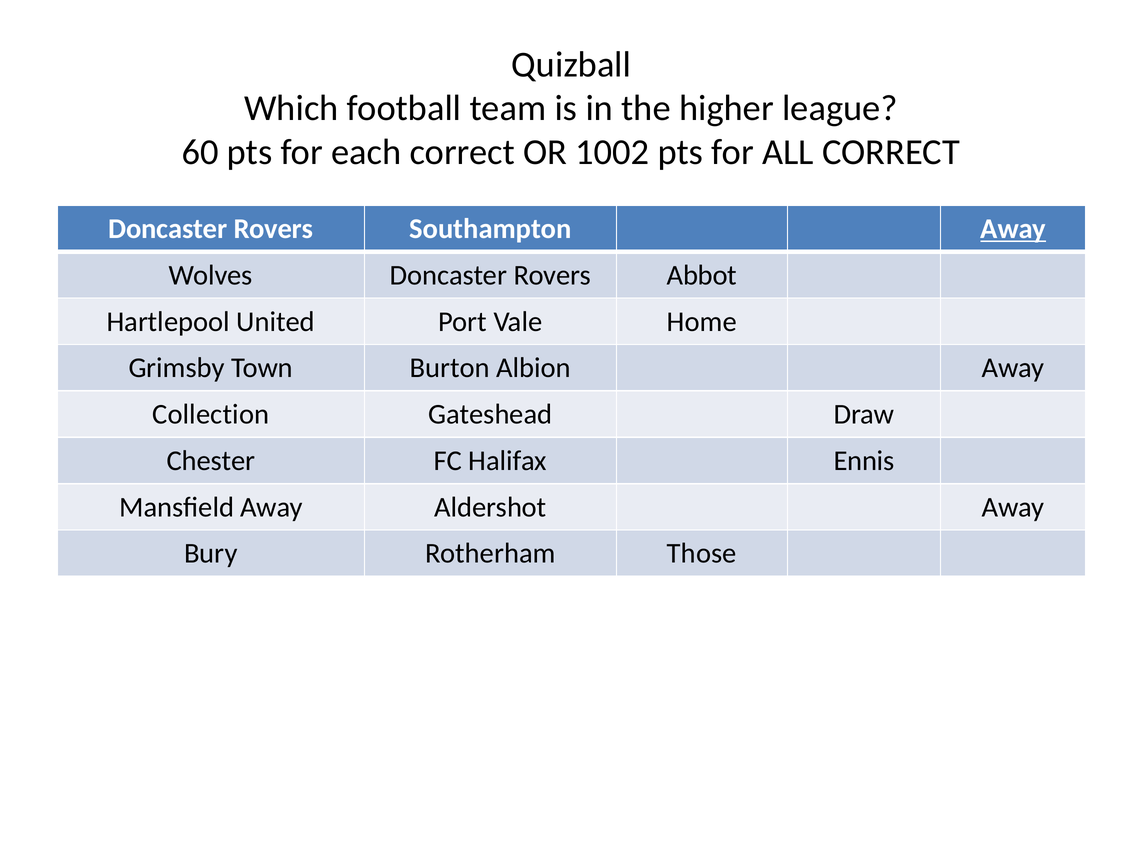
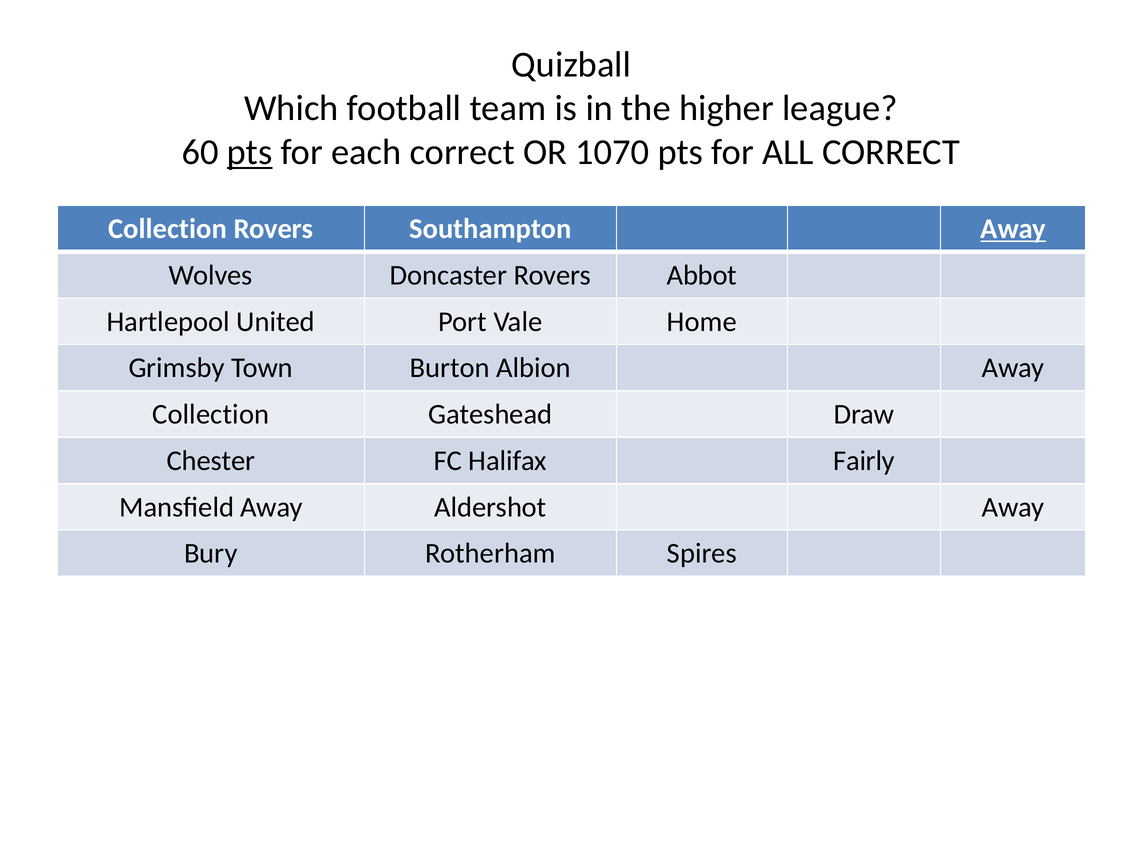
pts underline: none -> present (250, 152)
1002: 1002 -> 1070 (612, 152)
Doncaster: Doncaster -> Collection (168, 229)
Ennis: Ennis -> Fairly (864, 460)
Those: Those -> Spires (702, 553)
